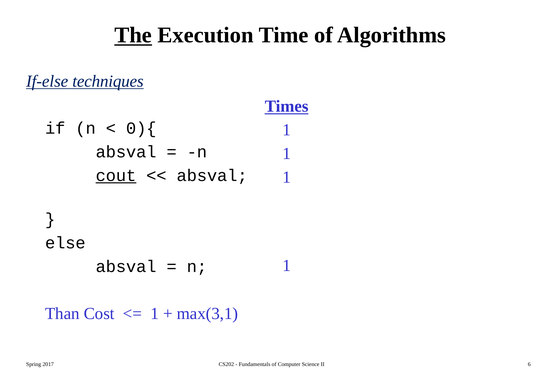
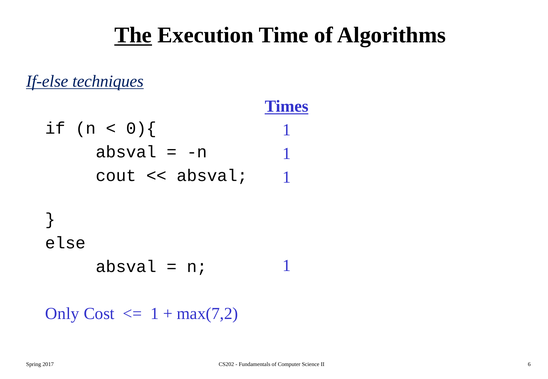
cout underline: present -> none (116, 176)
Than: Than -> Only (62, 314)
max(3,1: max(3,1 -> max(7,2 (207, 314)
